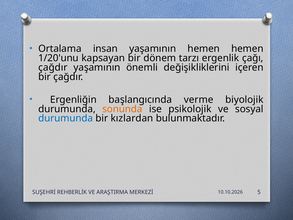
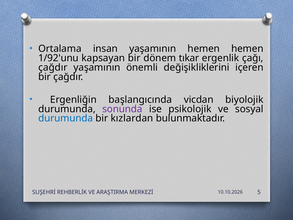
1/20'unu: 1/20'unu -> 1/92'unu (58, 58)
tarzı: tarzı -> tıkar (189, 58)
verme: verme -> vicdan (199, 99)
sonunda colour: orange -> purple (122, 109)
